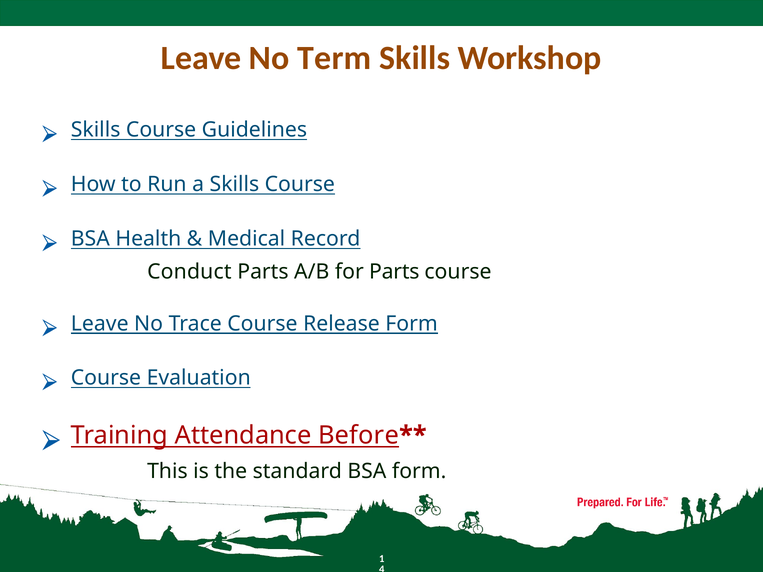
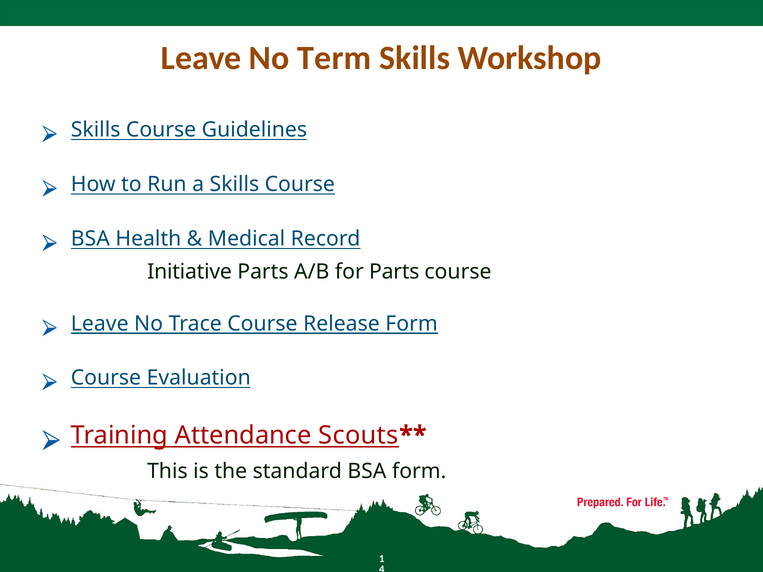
Conduct: Conduct -> Initiative (190, 272)
Before: Before -> Scouts (358, 435)
